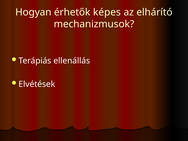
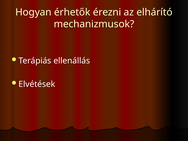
képes: képes -> érezni (107, 12)
